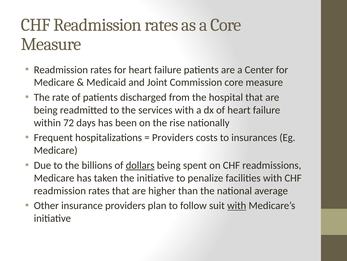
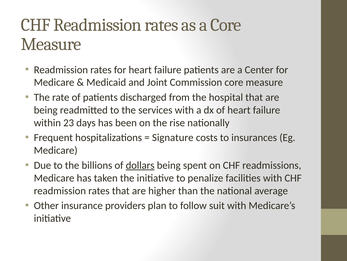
72: 72 -> 23 (69, 122)
Providers: Providers -> Signature (173, 137)
with underline: present -> none (237, 205)
